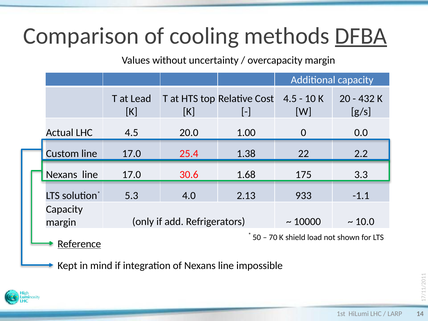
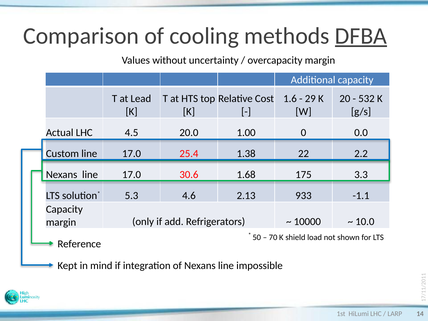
4.5: 4.5 -> 1.6 (290, 99)
10: 10 -> 29 (310, 99)
432: 432 -> 532 (366, 99)
4.0: 4.0 -> 4.6 (189, 196)
Reference underline: present -> none (79, 244)
